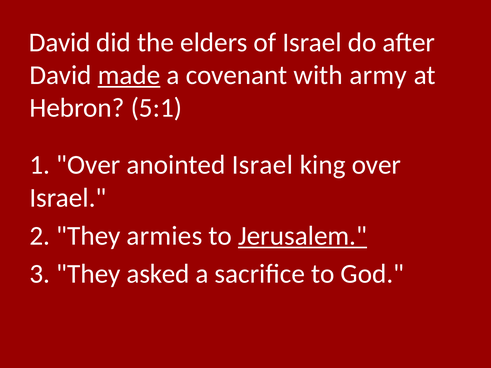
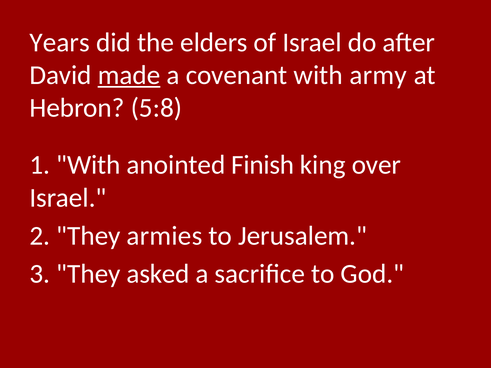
David: David -> Years (60, 42)
5:1: 5:1 -> 5:8 (156, 108)
1 Over: Over -> With (88, 165)
anointed Israel: Israel -> Finish (263, 165)
Jerusalem underline: present -> none (303, 236)
